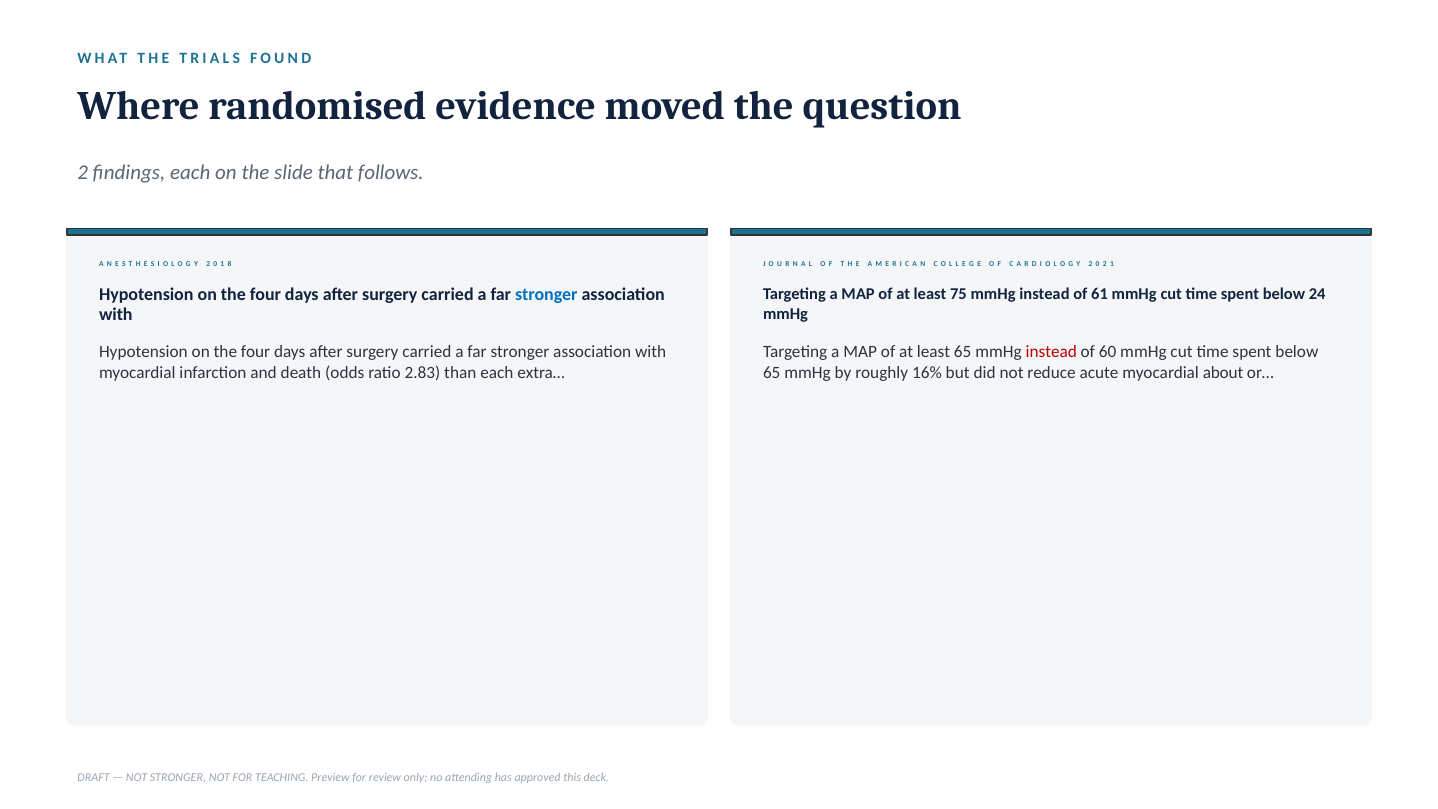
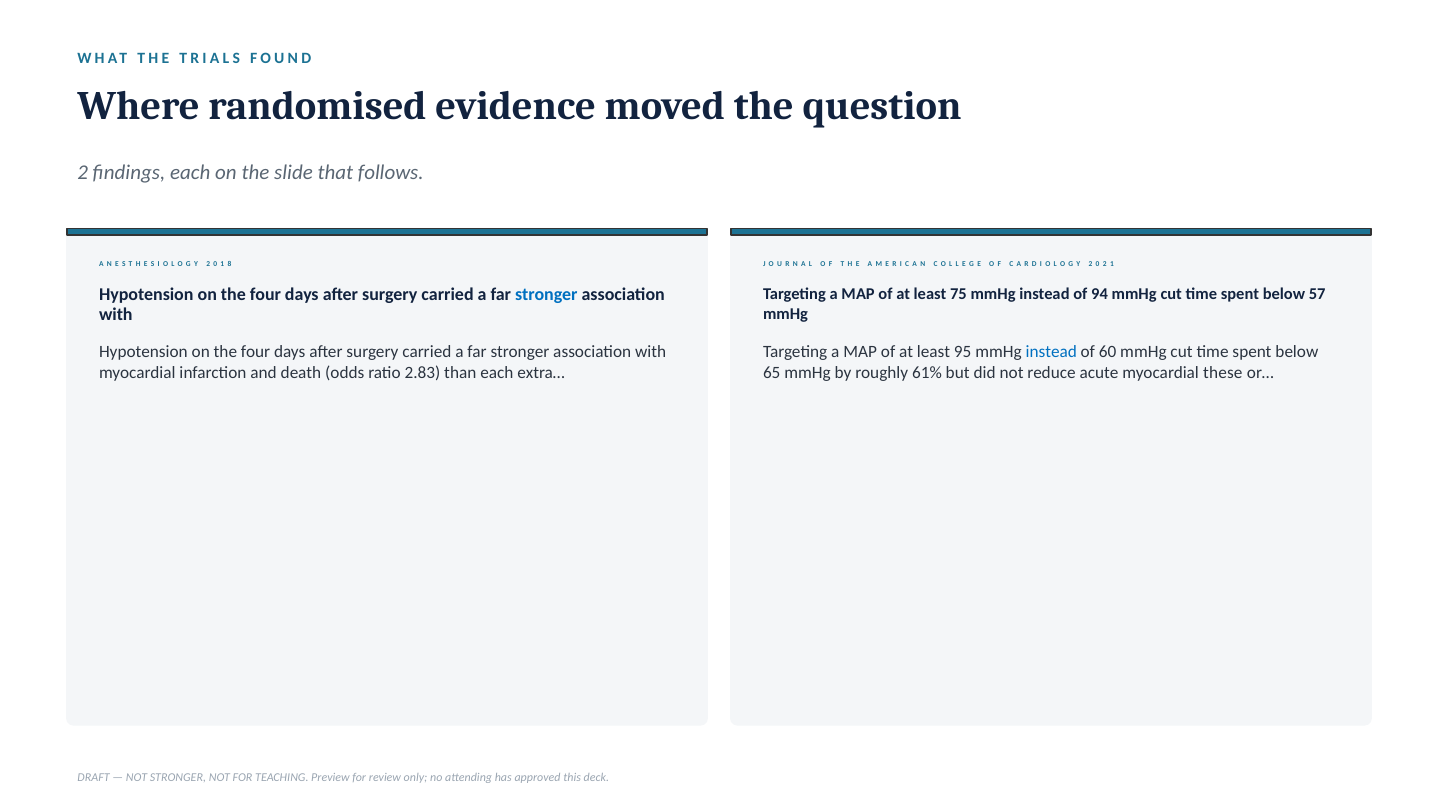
61: 61 -> 94 (1099, 294)
24: 24 -> 57 (1317, 294)
least 65: 65 -> 95 (963, 352)
instead colour: red -> blue (1051, 352)
16%: 16% -> 61% (927, 373)
about: about -> these (1223, 373)
